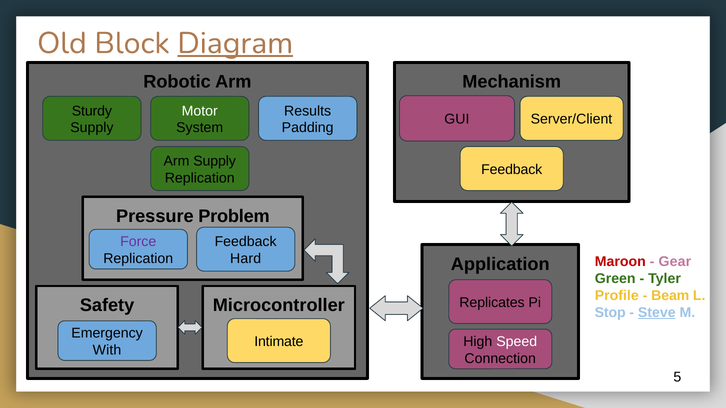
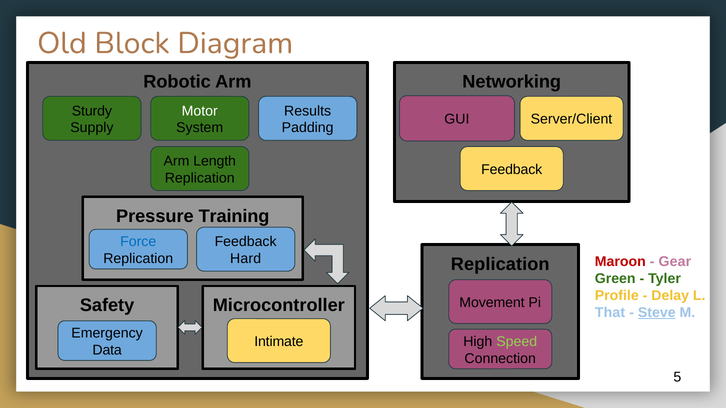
Diagram underline: present -> none (235, 43)
Mechanism: Mechanism -> Networking (512, 82)
Arm Supply: Supply -> Length (215, 161)
Problem: Problem -> Training (234, 216)
Force colour: purple -> blue (138, 242)
Application: Application -> Replication (500, 264)
Beam: Beam -> Delay (670, 296)
Replicates: Replicates -> Movement (492, 303)
Stop: Stop -> That (610, 313)
Speed colour: white -> light green (517, 342)
With: With -> Data (107, 350)
